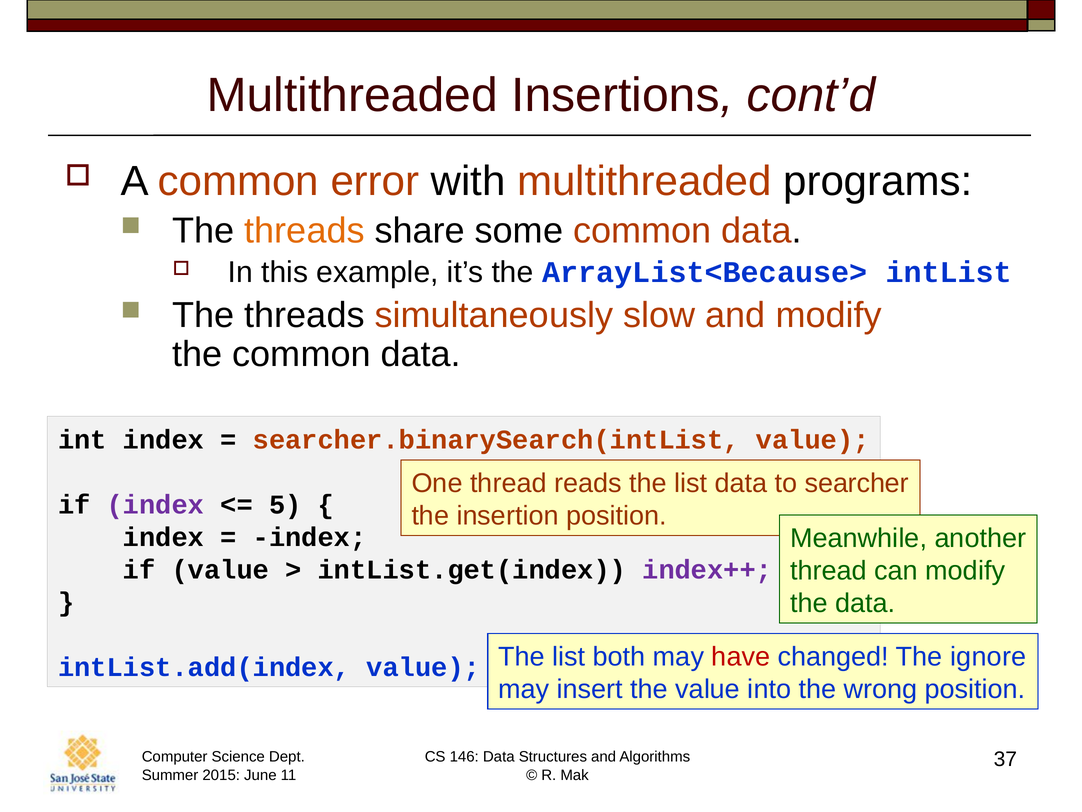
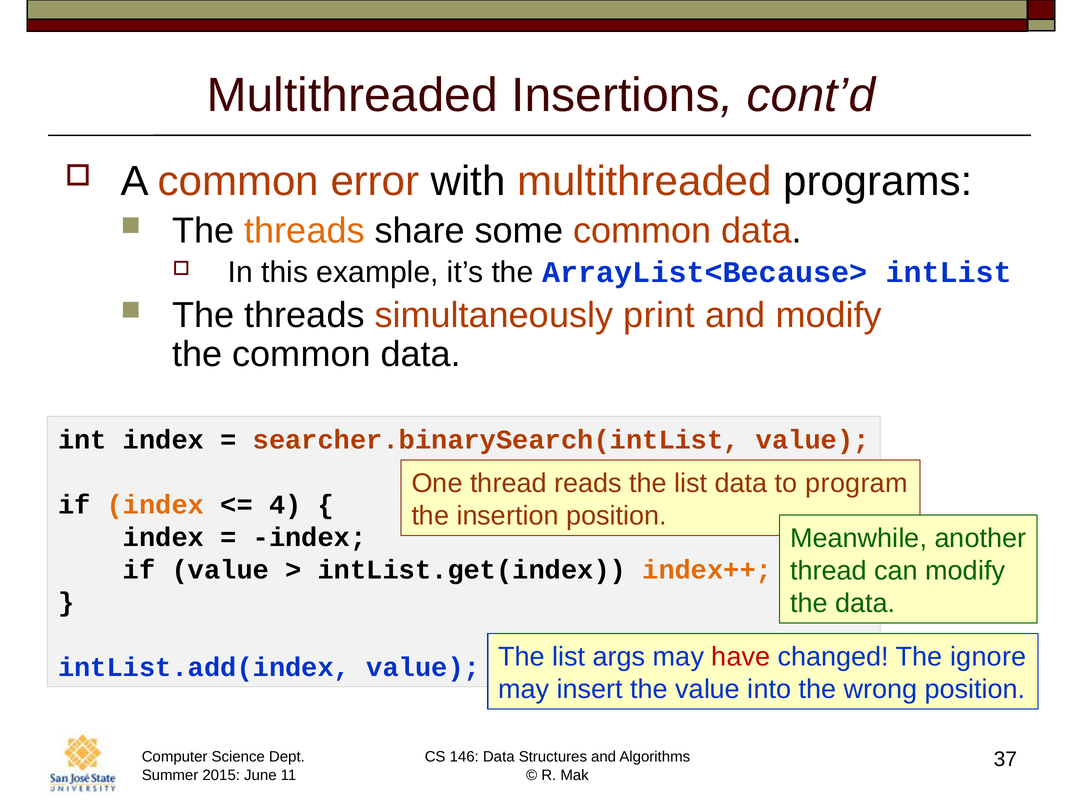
slow: slow -> print (659, 315)
searcher: searcher -> program (857, 483)
index colour: purple -> orange (155, 505)
5: 5 -> 4 (285, 505)
index++ colour: purple -> orange (707, 570)
both: both -> args (619, 656)
